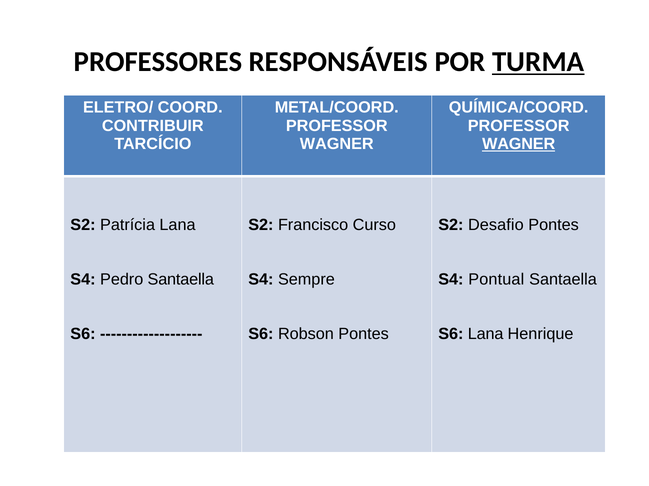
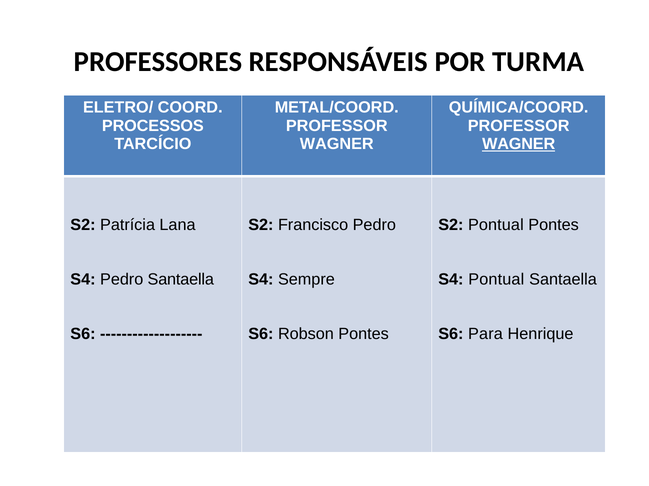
TURMA underline: present -> none (538, 62)
CONTRIBUIR: CONTRIBUIR -> PROCESSOS (153, 126)
Francisco Curso: Curso -> Pedro (374, 225)
S2 Desafio: Desafio -> Pontual (496, 225)
S6 Lana: Lana -> Para (485, 334)
